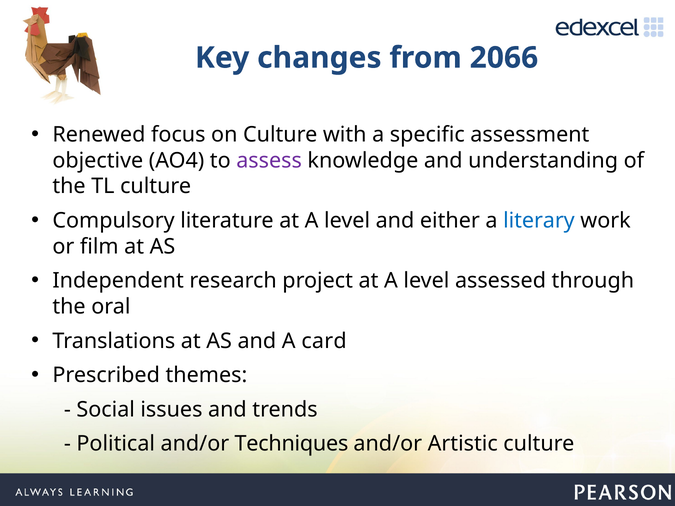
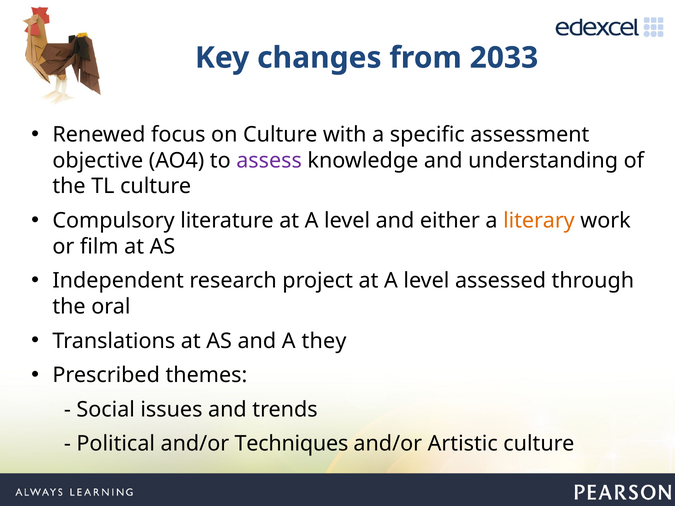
2066: 2066 -> 2033 (504, 58)
literary colour: blue -> orange (539, 221)
card: card -> they (324, 341)
